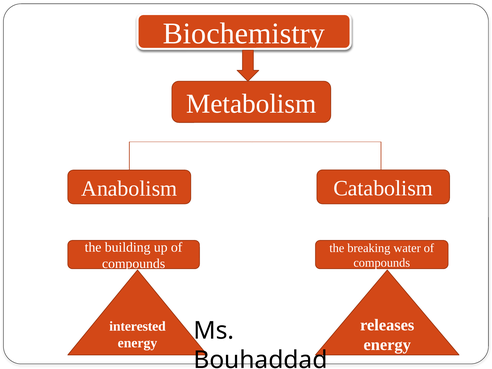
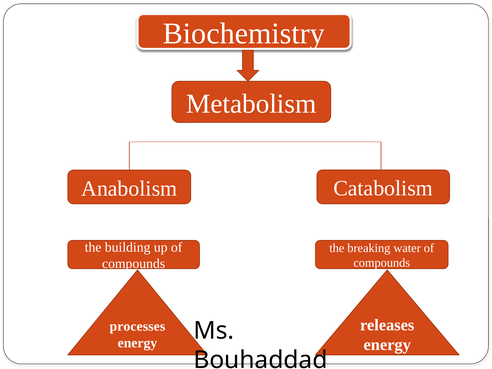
interested: interested -> processes (137, 326)
